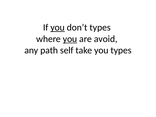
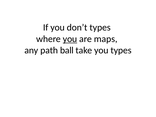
you underline: present -> none (58, 27)
avoid: avoid -> maps (106, 39)
self: self -> ball (67, 50)
